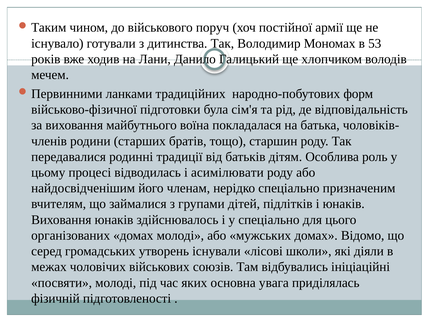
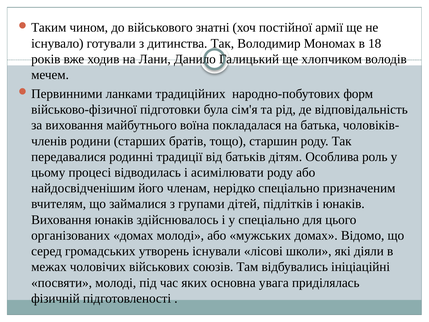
поруч: поруч -> знатні (213, 28)
53: 53 -> 18 (375, 43)
